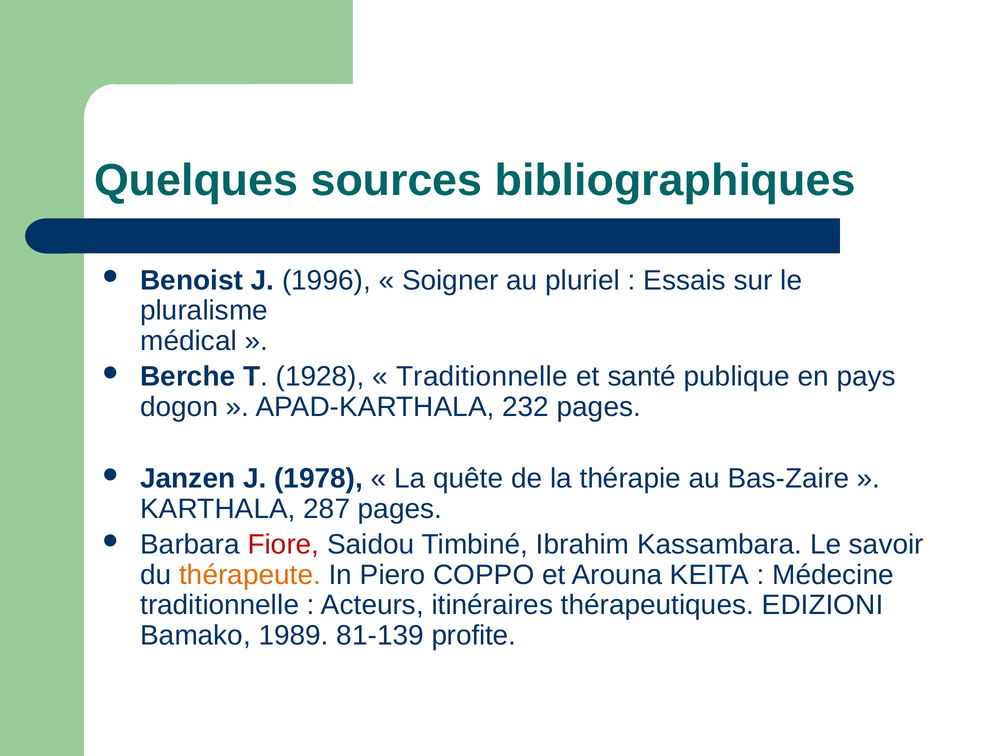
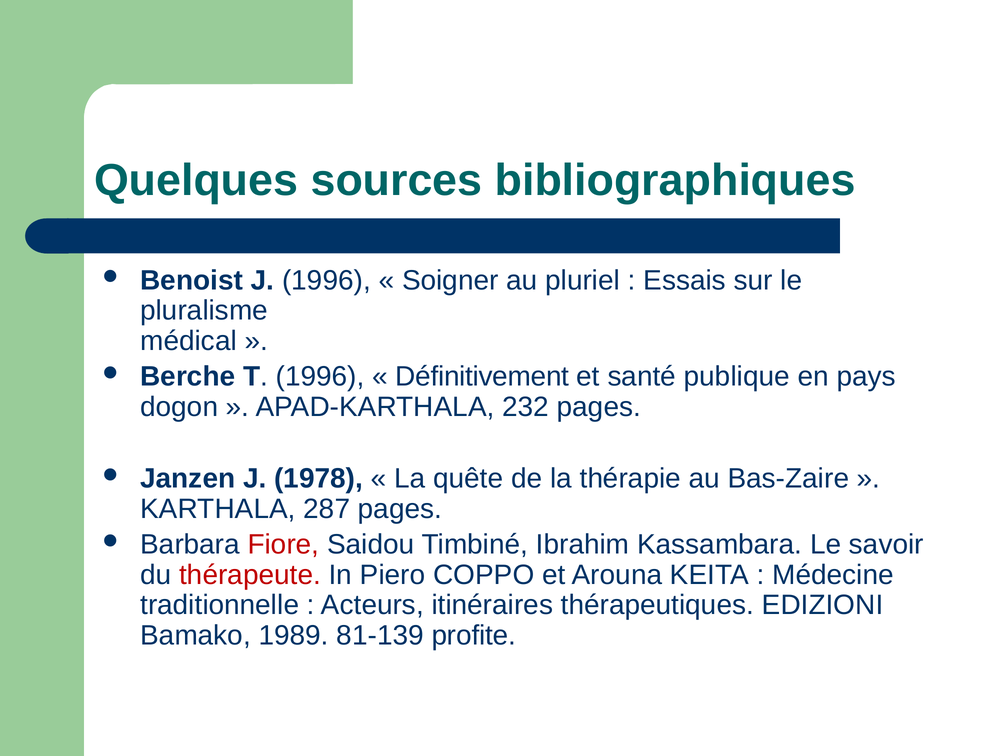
T 1928: 1928 -> 1996 (320, 377)
Traditionnelle: Traditionnelle -> Définitivement (482, 377)
thérapeute colour: orange -> red (250, 575)
